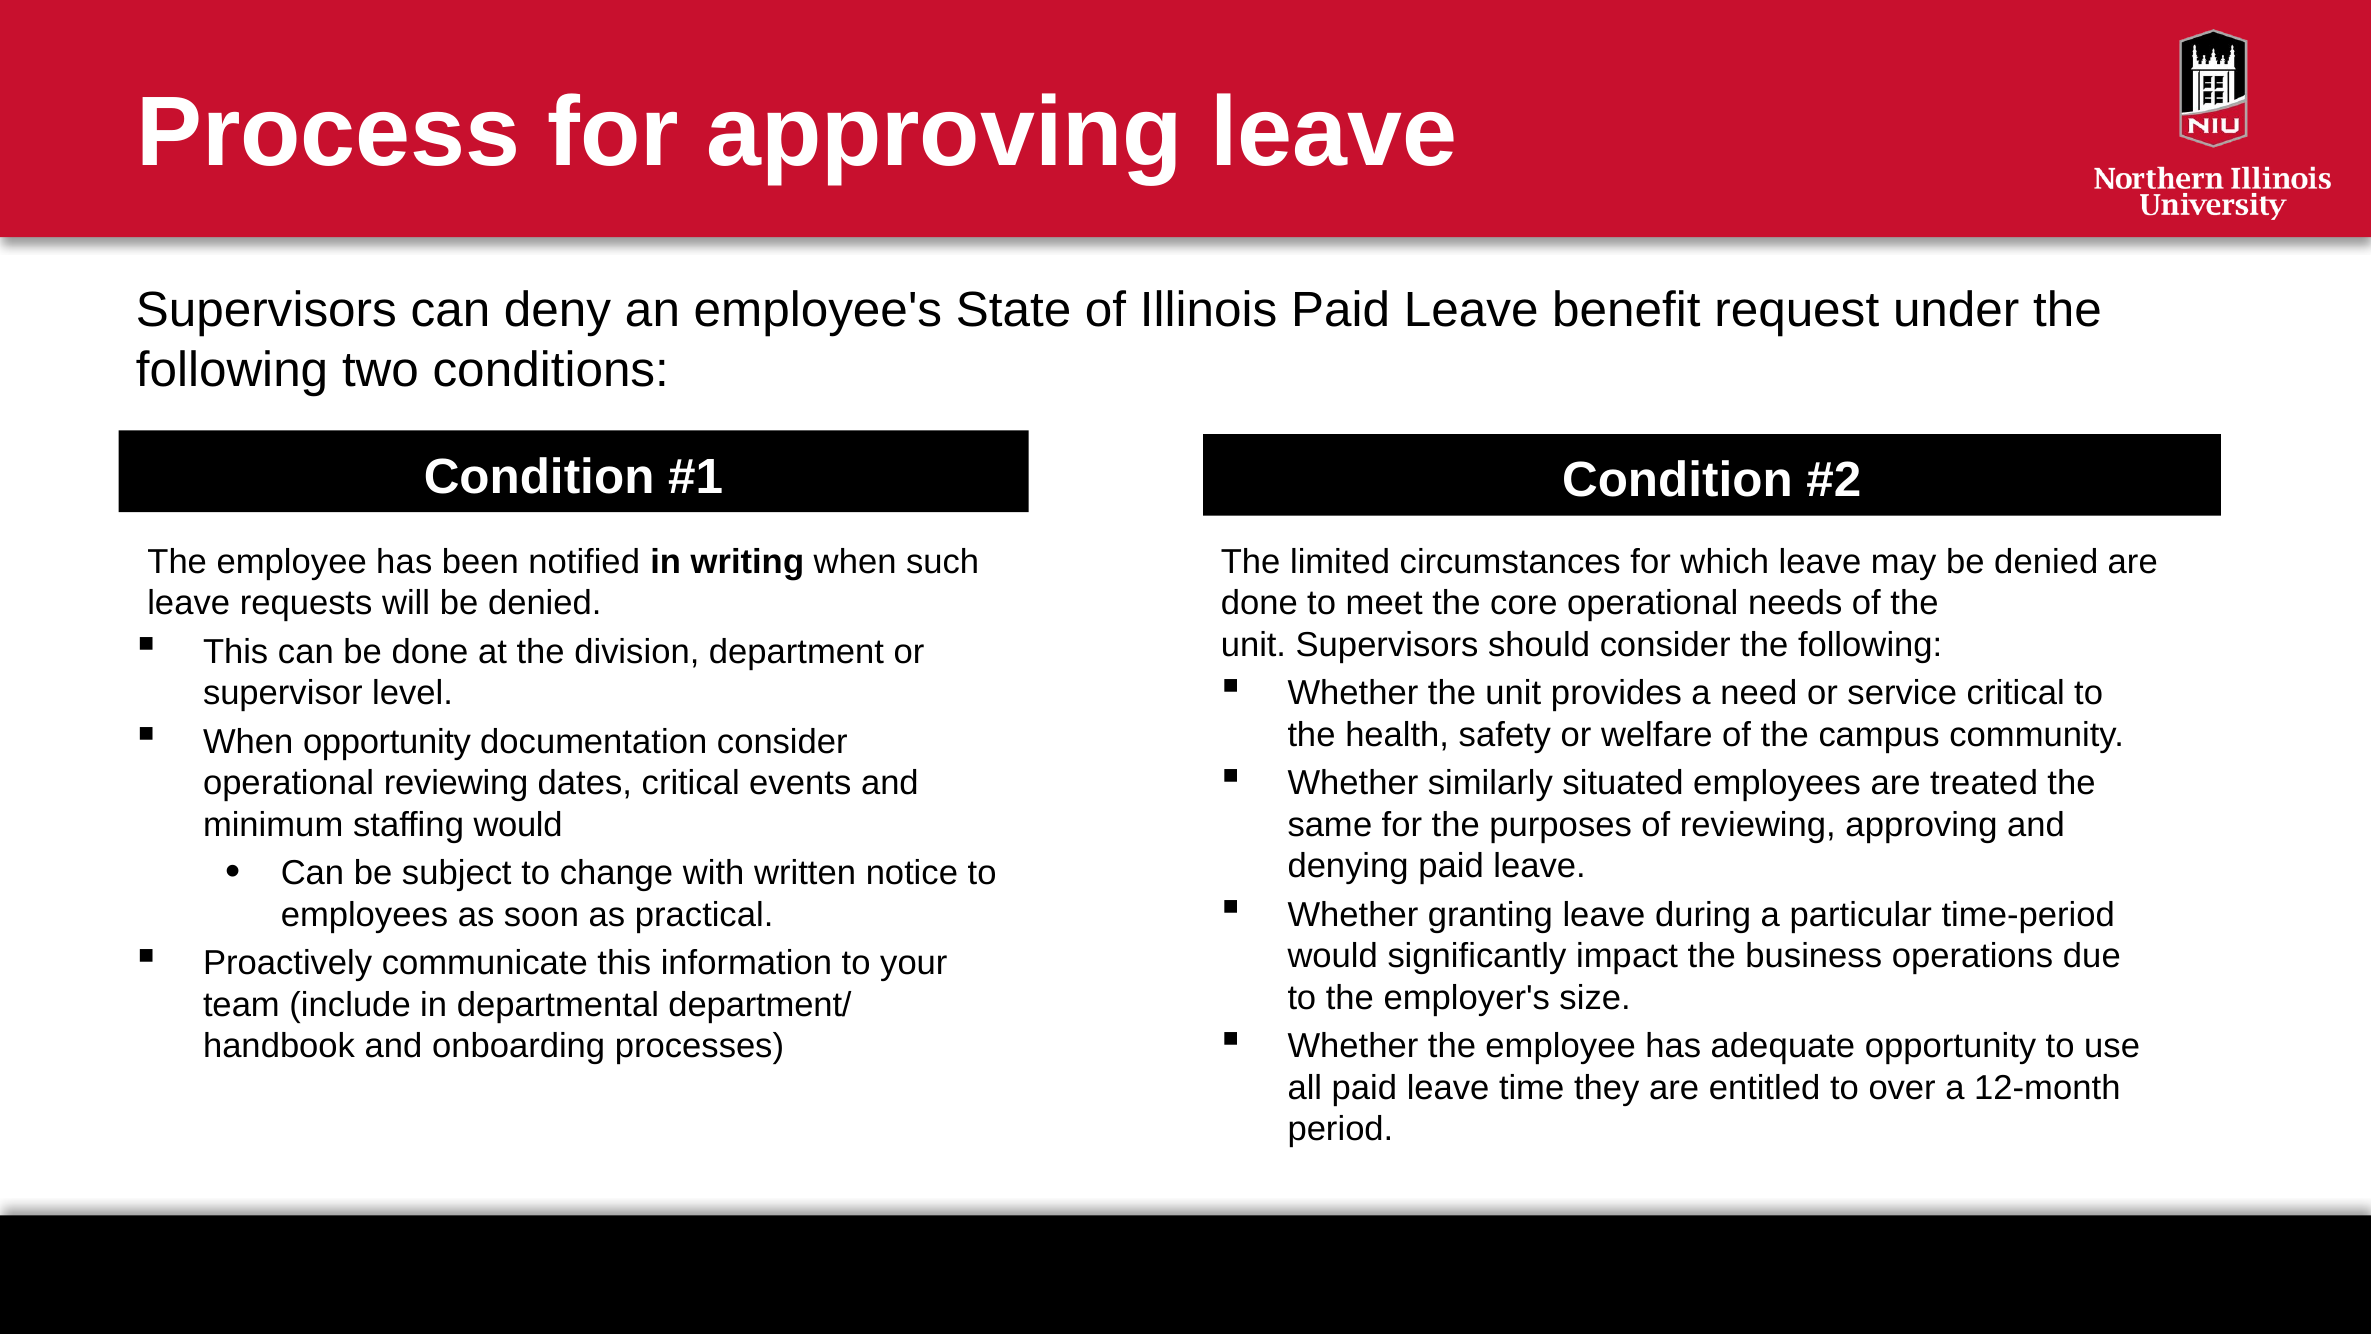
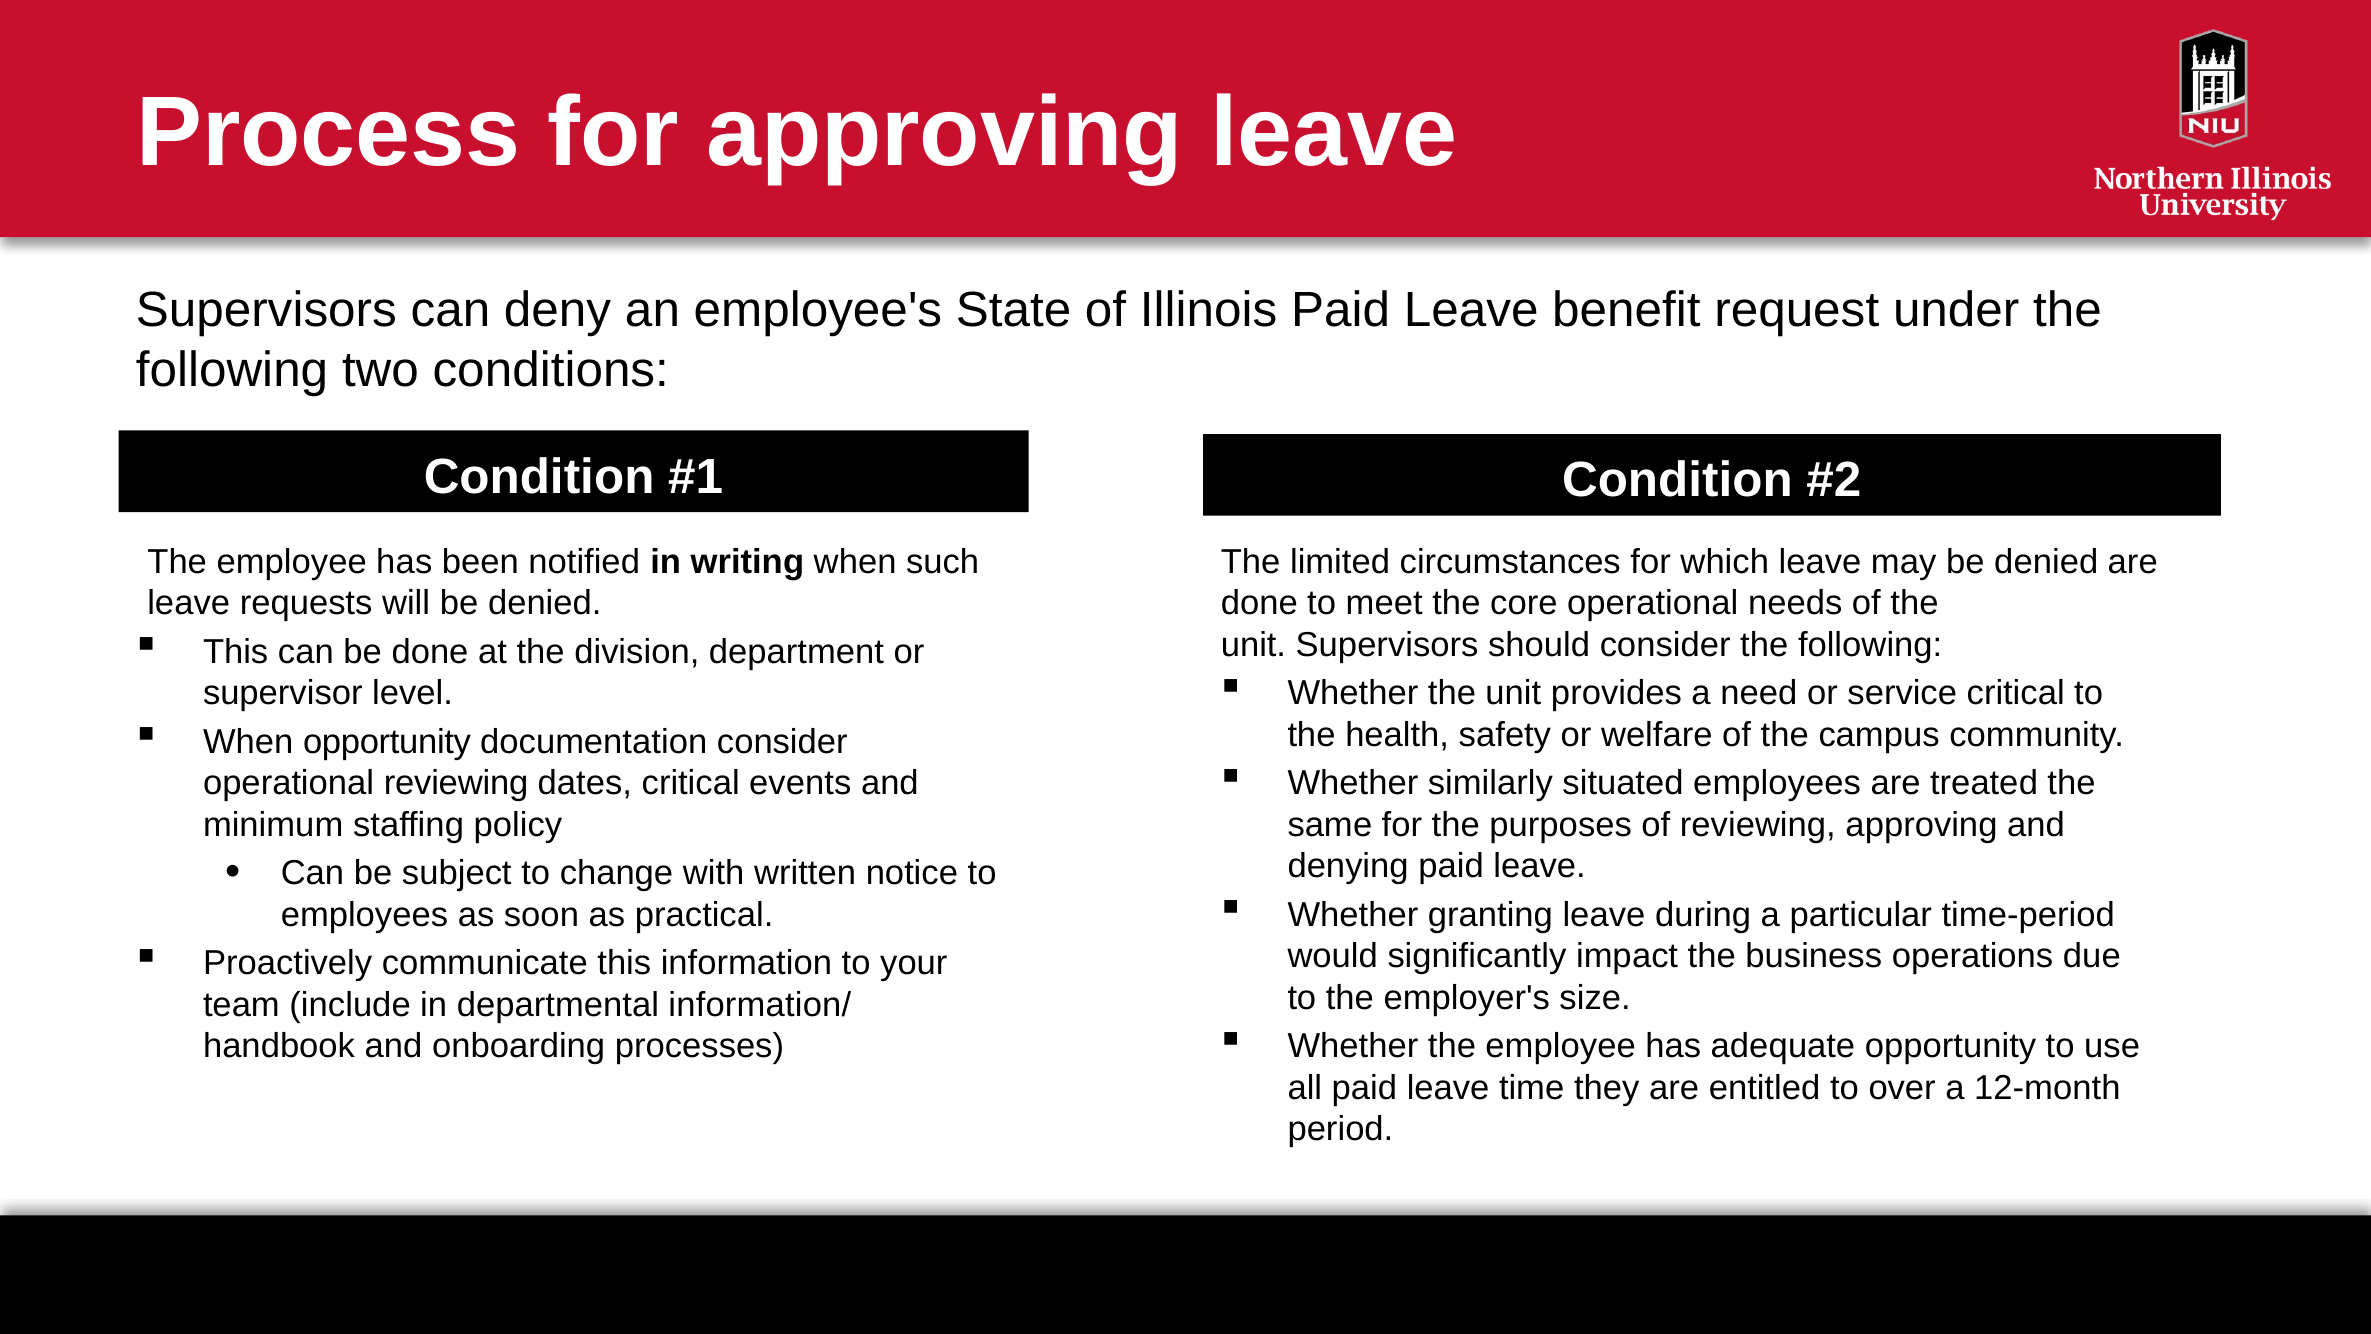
staffing would: would -> policy (518, 825)
department/: department/ -> information/ (760, 1004)
